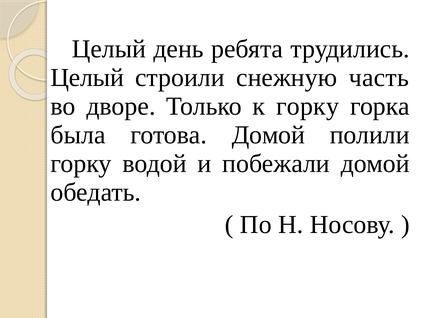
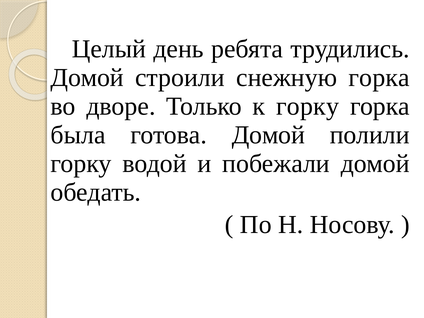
Целый: Целый -> Домой (87, 78)
снежную часть: часть -> горка (379, 78)
